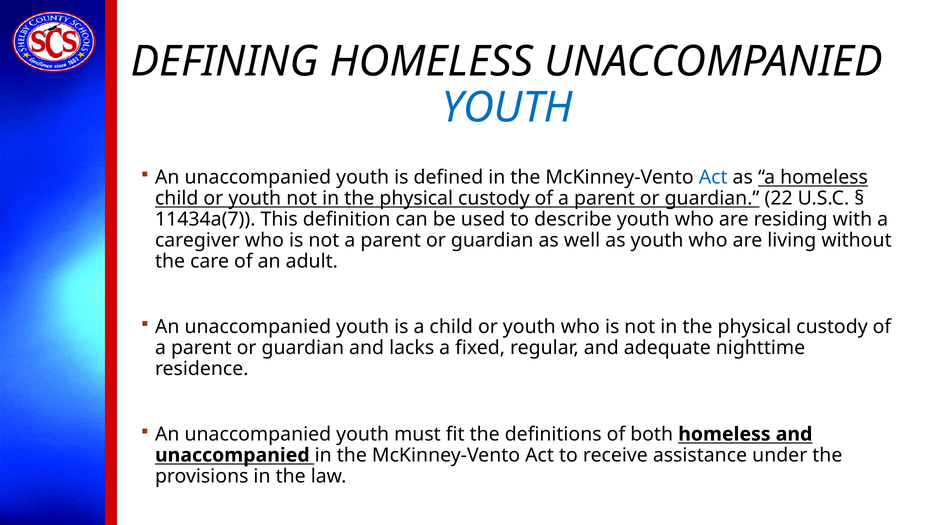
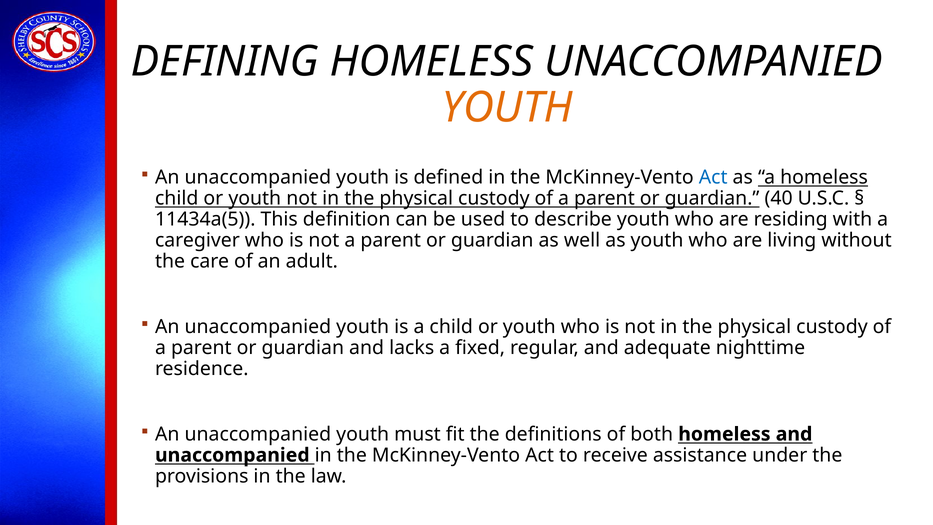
YOUTH colour: blue -> orange (507, 108)
22: 22 -> 40 (779, 198)
11434a(7: 11434a(7 -> 11434a(5 (205, 219)
